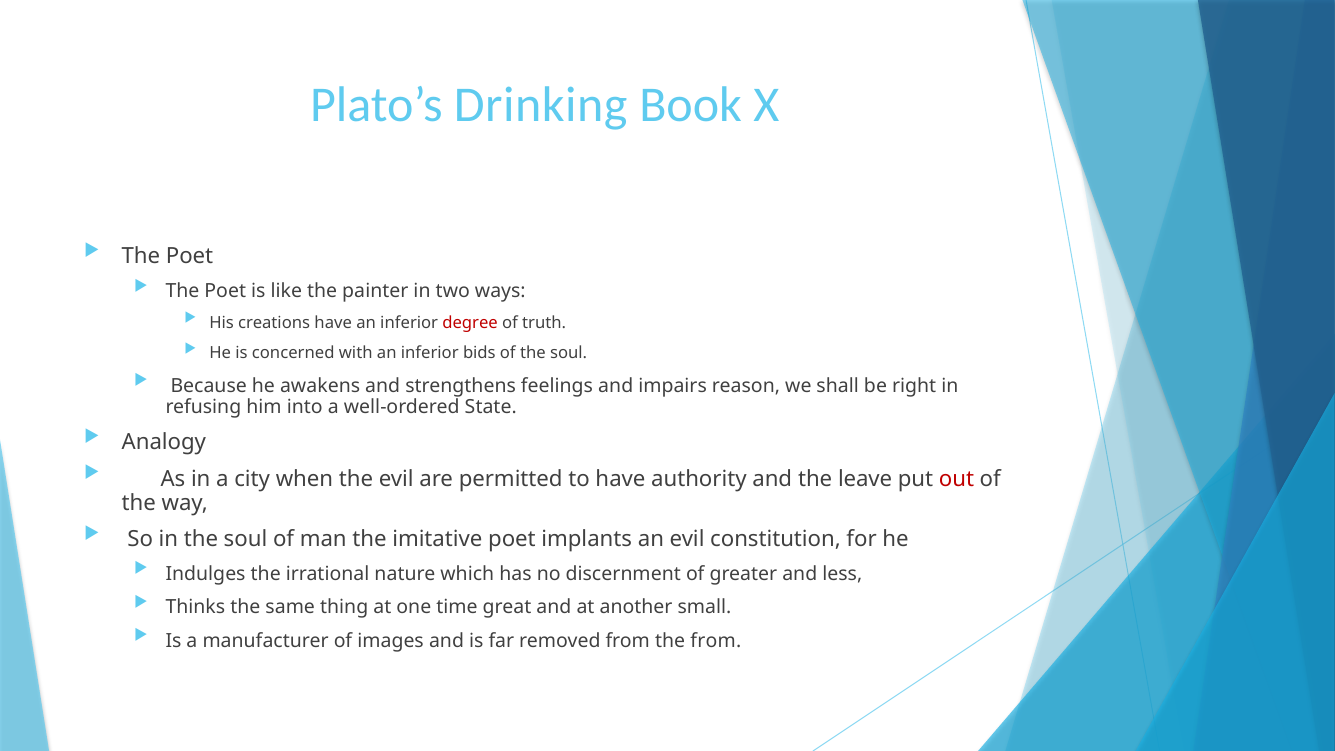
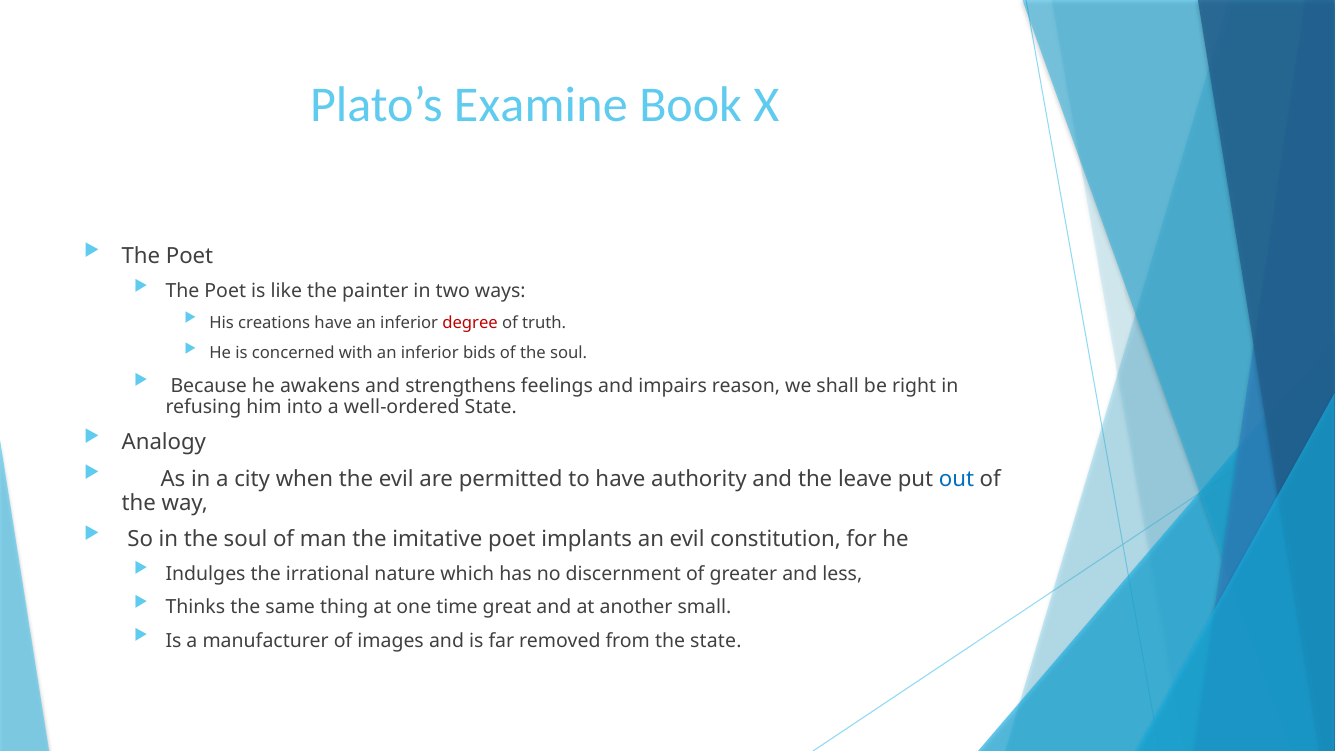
Drinking: Drinking -> Examine (541, 105)
out colour: red -> blue (956, 479)
the from: from -> state (716, 641)
